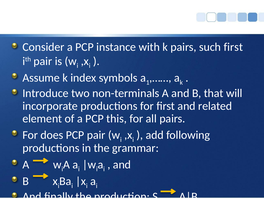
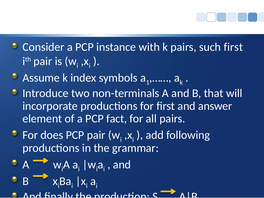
related: related -> answer (215, 106)
this: this -> fact (117, 119)
